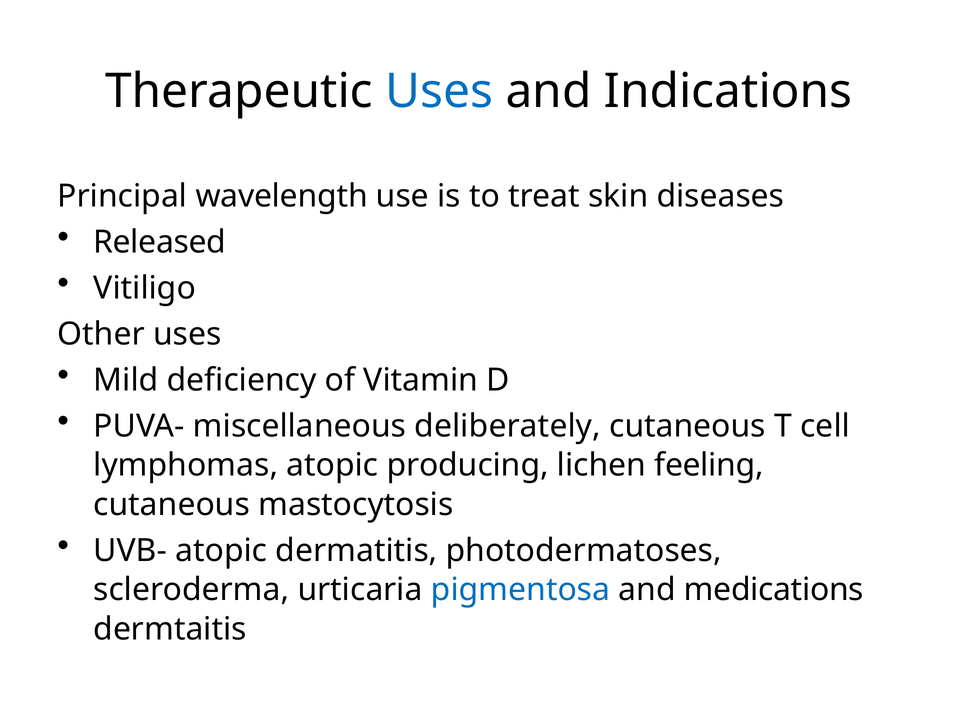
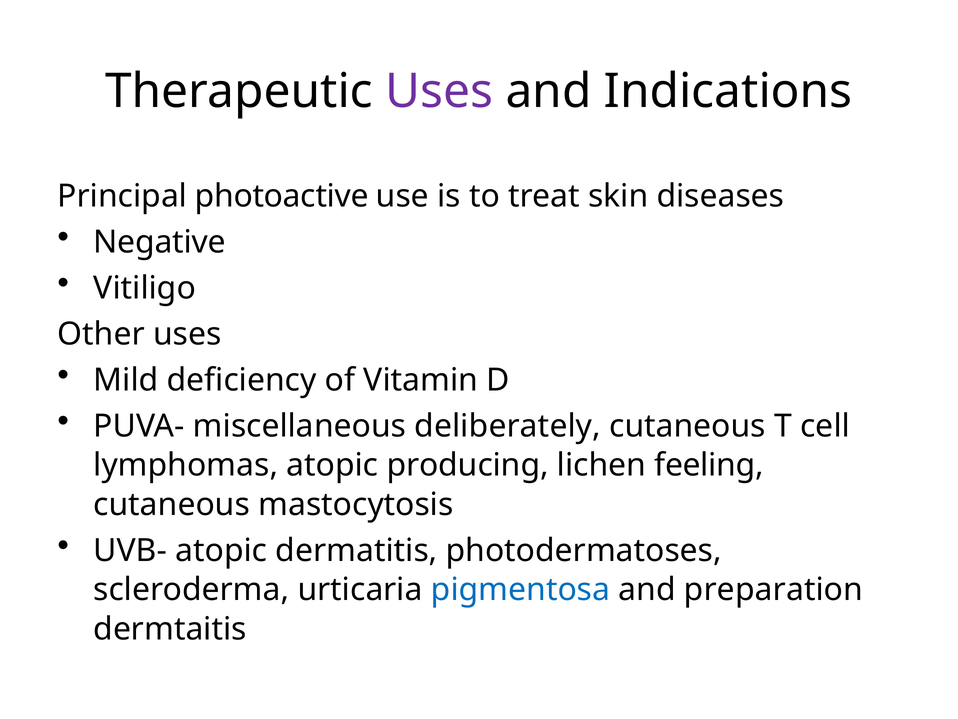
Uses colour: blue -> purple (439, 91)
wavelength: wavelength -> photoactive (282, 196)
Released: Released -> Negative (160, 242)
medications: medications -> preparation (774, 589)
